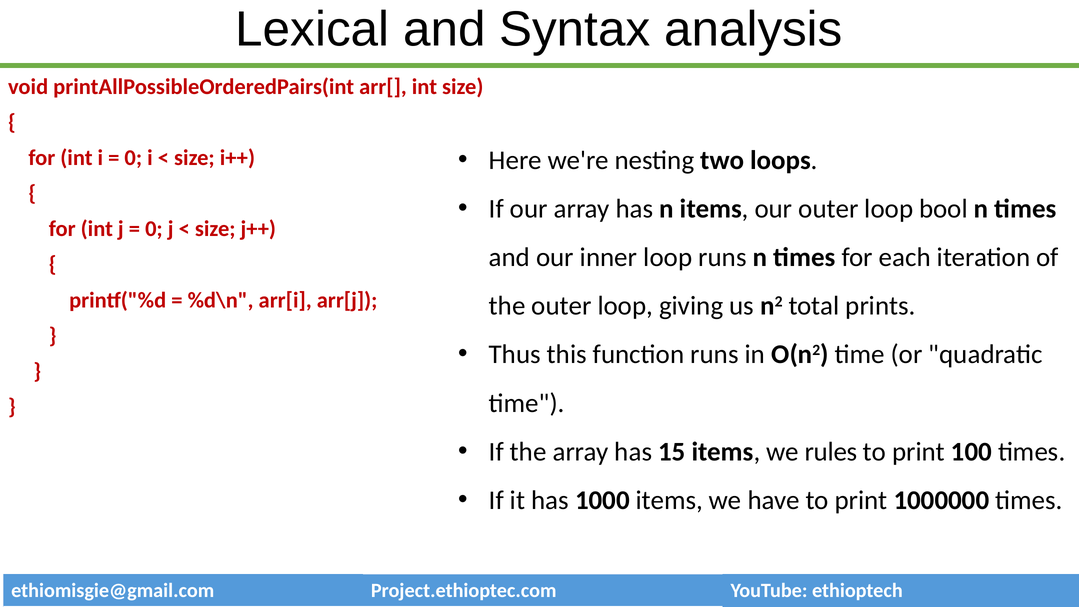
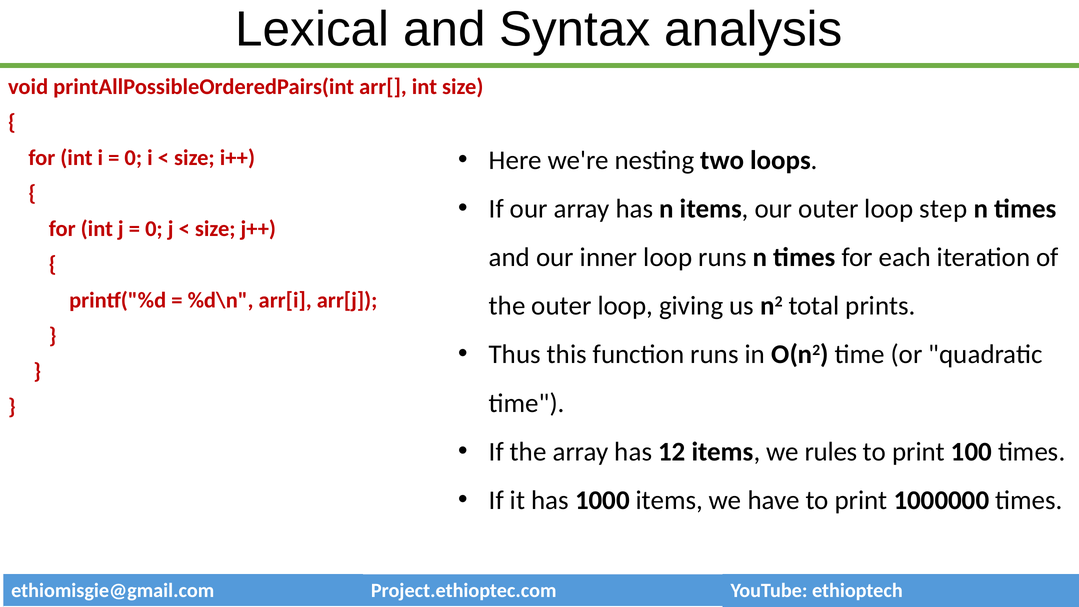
bool: bool -> step (943, 209)
15: 15 -> 12 (672, 452)
